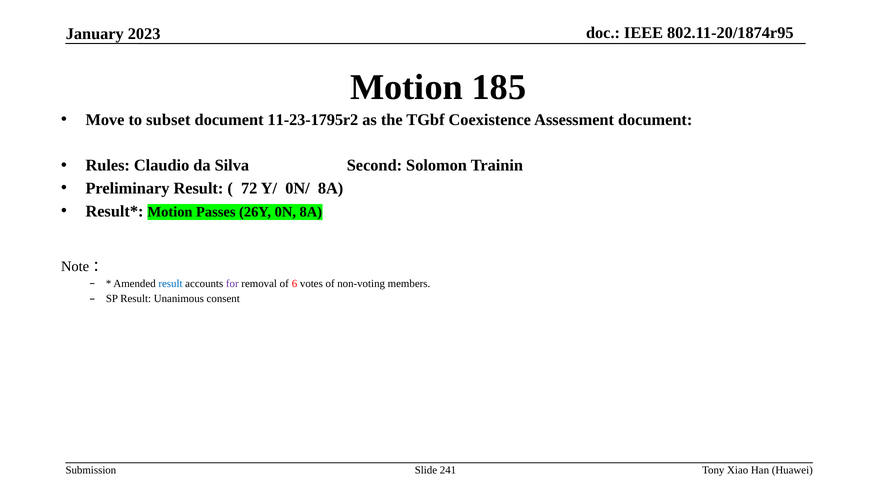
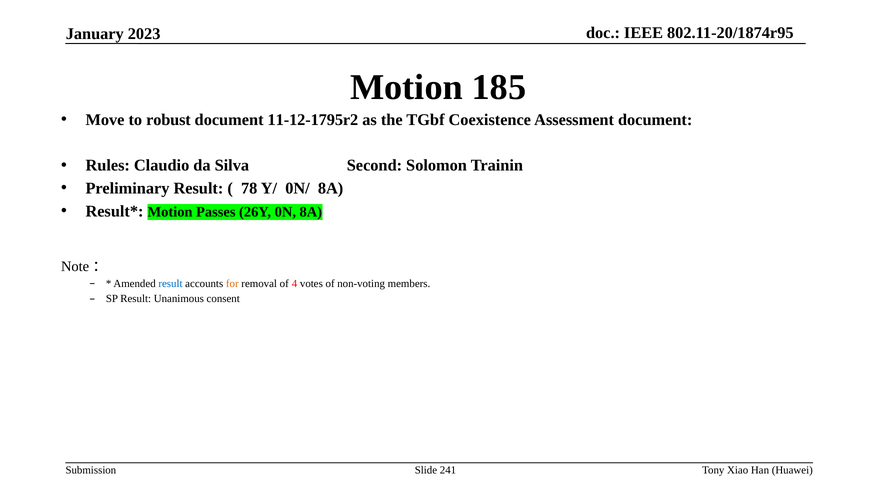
subset: subset -> robust (168, 120)
11-23-1795r2: 11-23-1795r2 -> 11-12-1795r2 (313, 120)
72: 72 -> 78 (249, 188)
for colour: purple -> orange (232, 283)
6: 6 -> 4 (294, 283)
